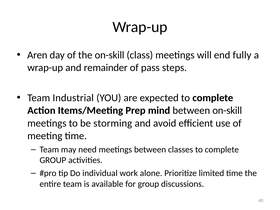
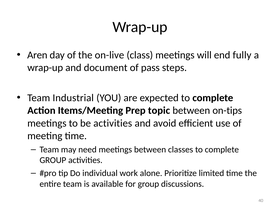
the on-skill: on-skill -> on-live (109, 55)
remainder: remainder -> document (106, 68)
mind: mind -> topic (159, 111)
between on-skill: on-skill -> on-tips (227, 111)
be storming: storming -> activities (113, 123)
